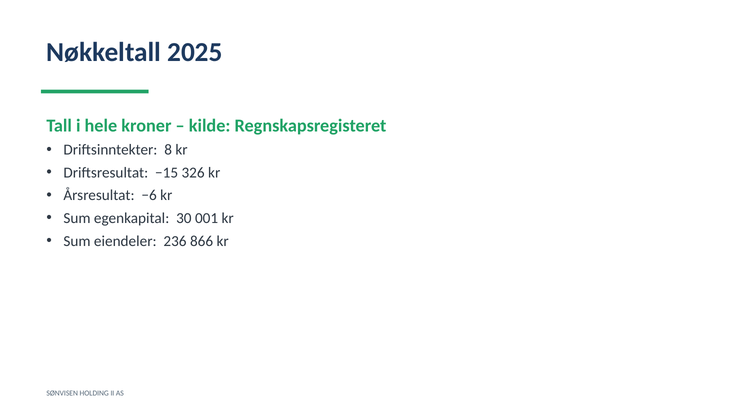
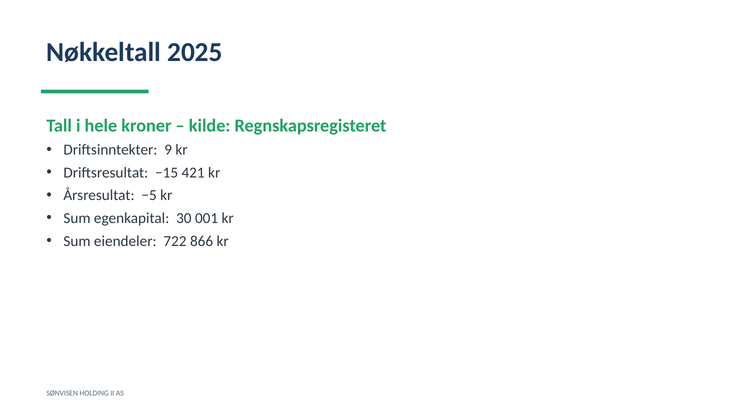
8: 8 -> 9 (168, 150)
326: 326 -> 421 (193, 173)
−6: −6 -> −5 (149, 195)
236: 236 -> 722 (175, 241)
